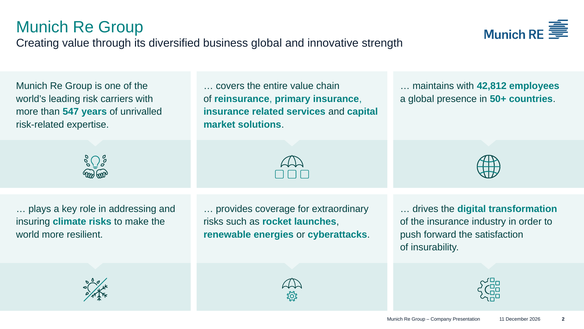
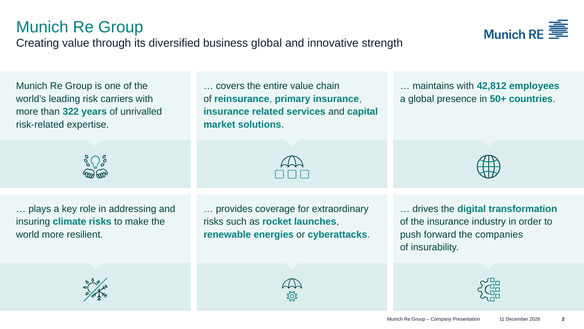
547: 547 -> 322 (71, 111)
satisfaction: satisfaction -> companies (499, 234)
